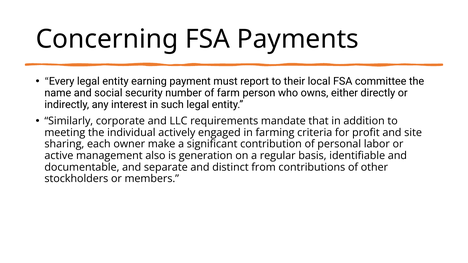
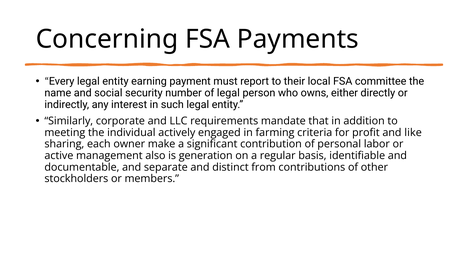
of farm: farm -> legal (228, 93)
site: site -> like (413, 133)
